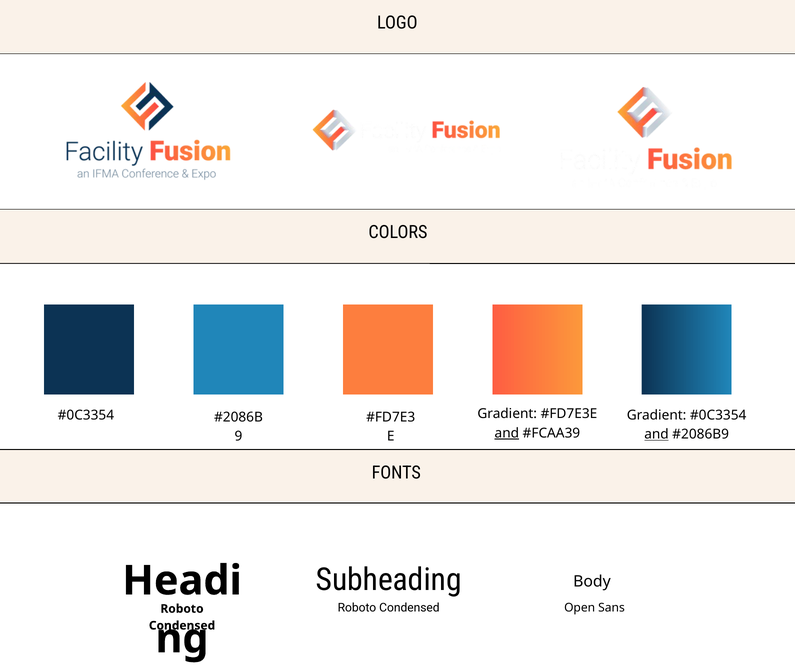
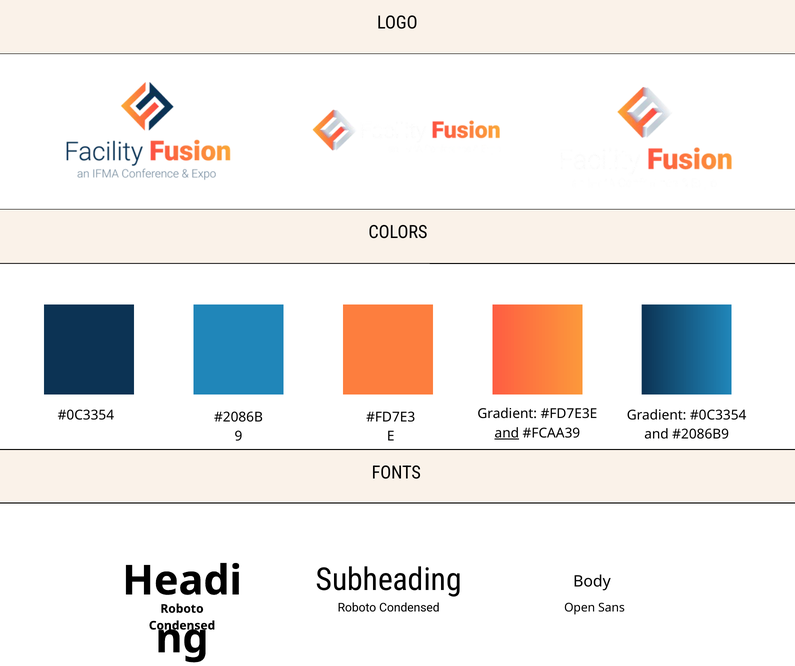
and underline: present -> none (656, 435)
